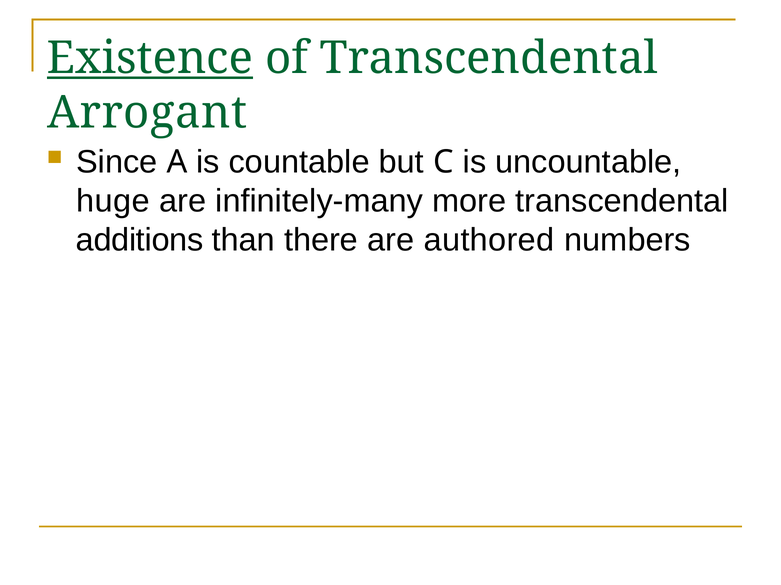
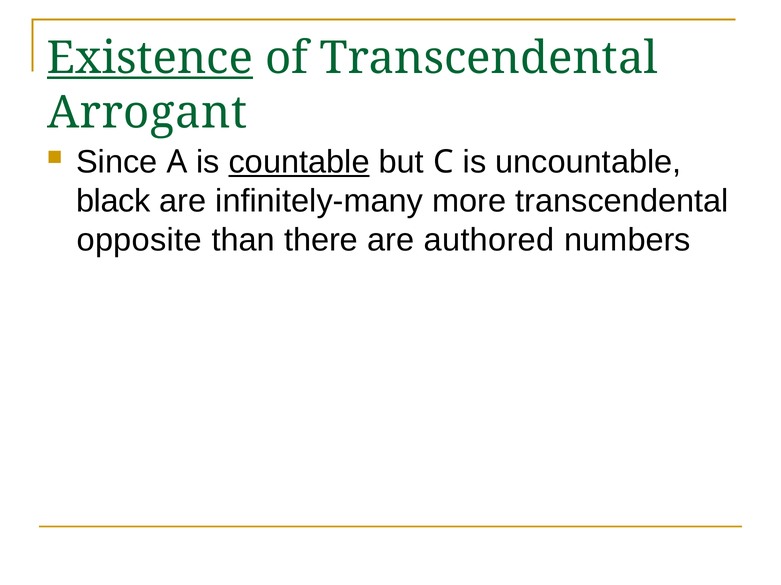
countable underline: none -> present (299, 162)
huge: huge -> black (113, 201)
additions: additions -> opposite (139, 240)
